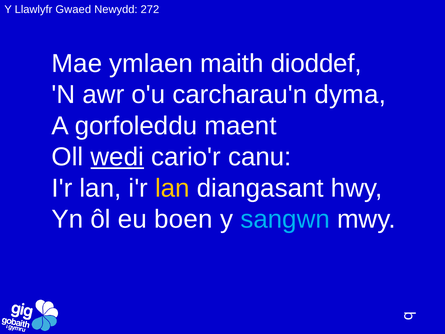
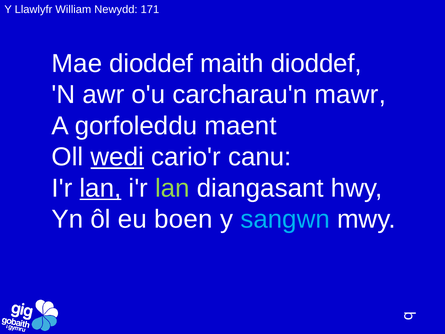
Gwaed: Gwaed -> William (73, 10)
272: 272 -> 171 (150, 10)
Mae ymlaen: ymlaen -> dioddef (151, 63)
dyma: dyma -> mawr (350, 95)
lan underline: none -> present (100, 188)
lan colour: yellow -> light green (172, 188)
